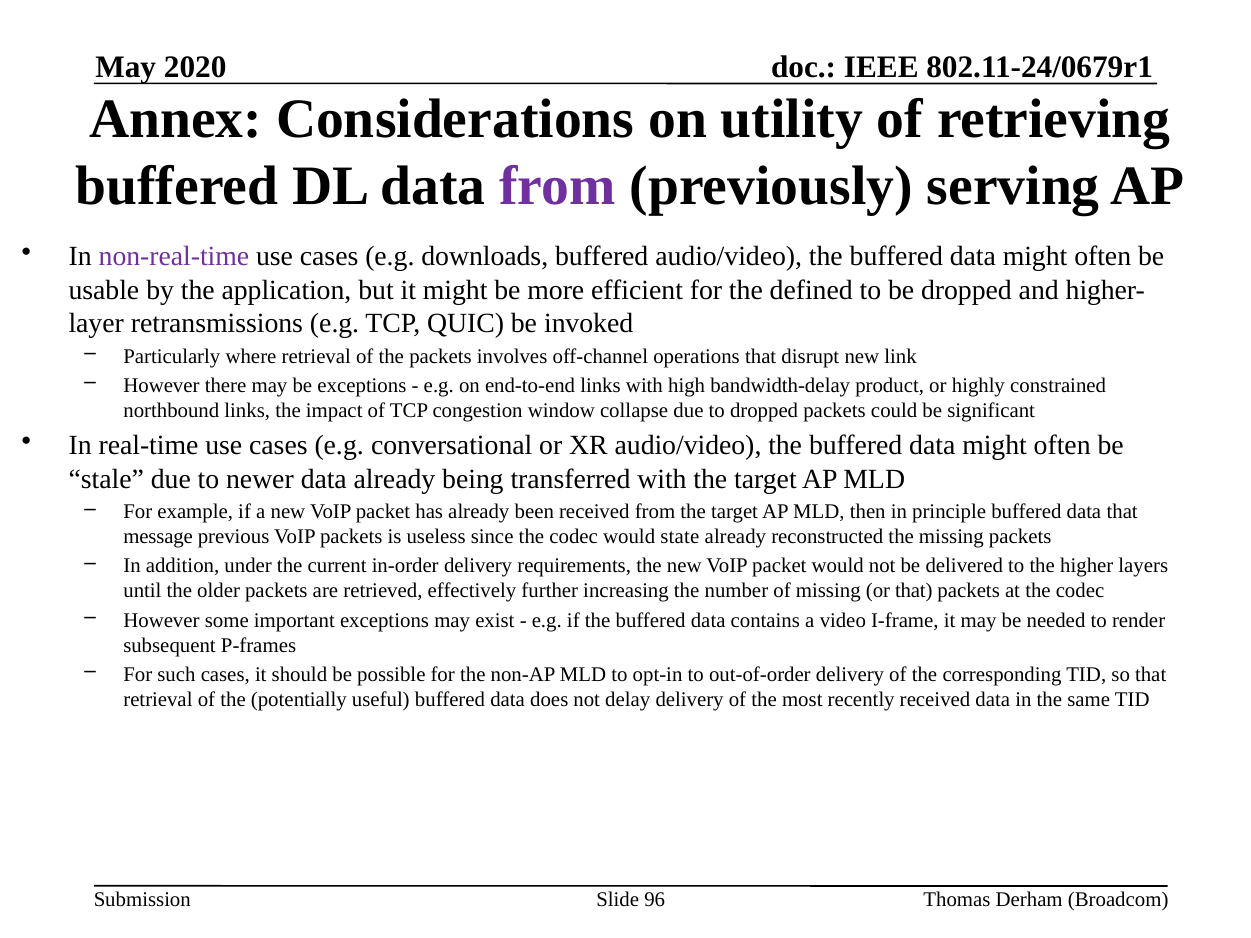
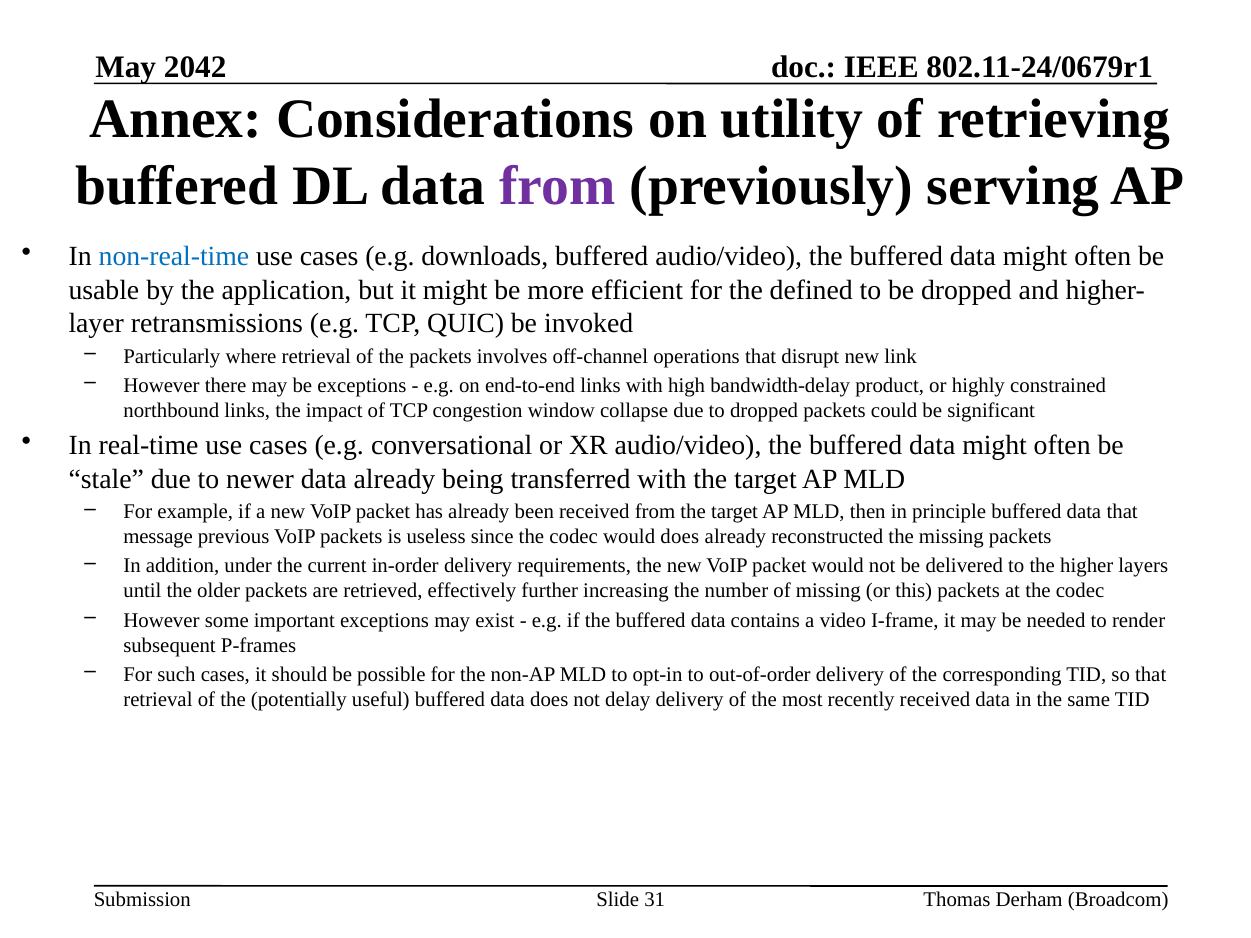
2020: 2020 -> 2042 (195, 67)
non-real-time colour: purple -> blue (174, 257)
would state: state -> does (680, 537)
or that: that -> this (914, 591)
96: 96 -> 31 (655, 900)
